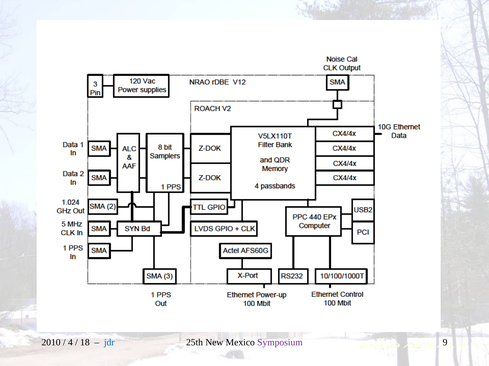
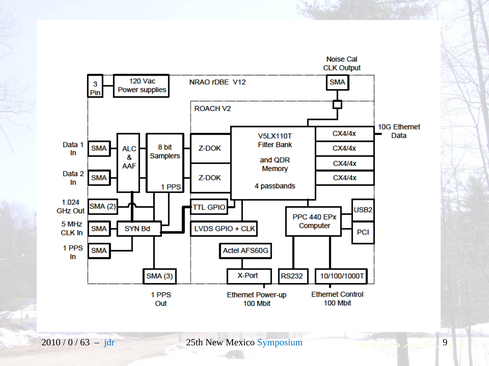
4: 4 -> 0 (70, 343)
18: 18 -> 63 (85, 343)
Symposium colour: purple -> blue (280, 343)
